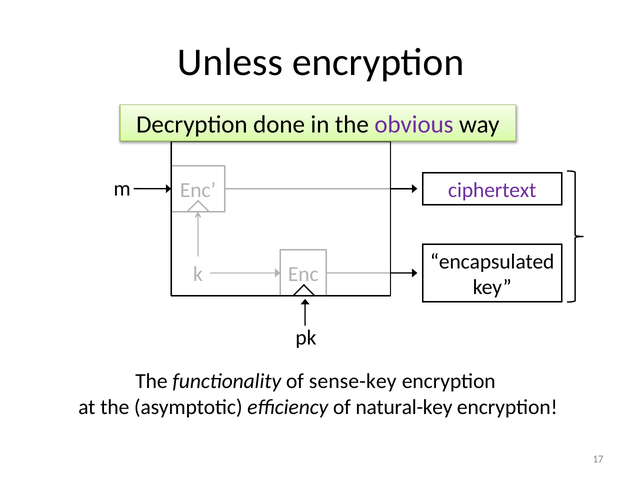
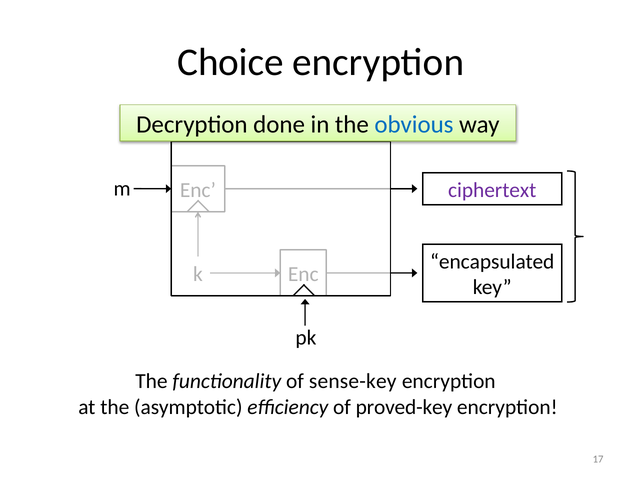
Unless: Unless -> Choice (230, 62)
obvious colour: purple -> blue (414, 125)
natural-key: natural-key -> proved-key (404, 407)
